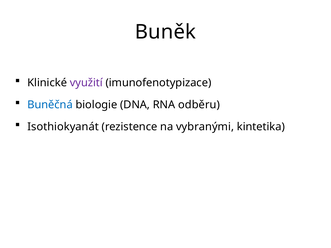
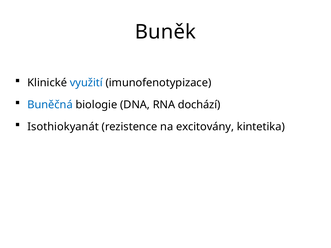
využití colour: purple -> blue (86, 83)
odběru: odběru -> dochází (199, 105)
vybranými: vybranými -> excitovány (205, 127)
